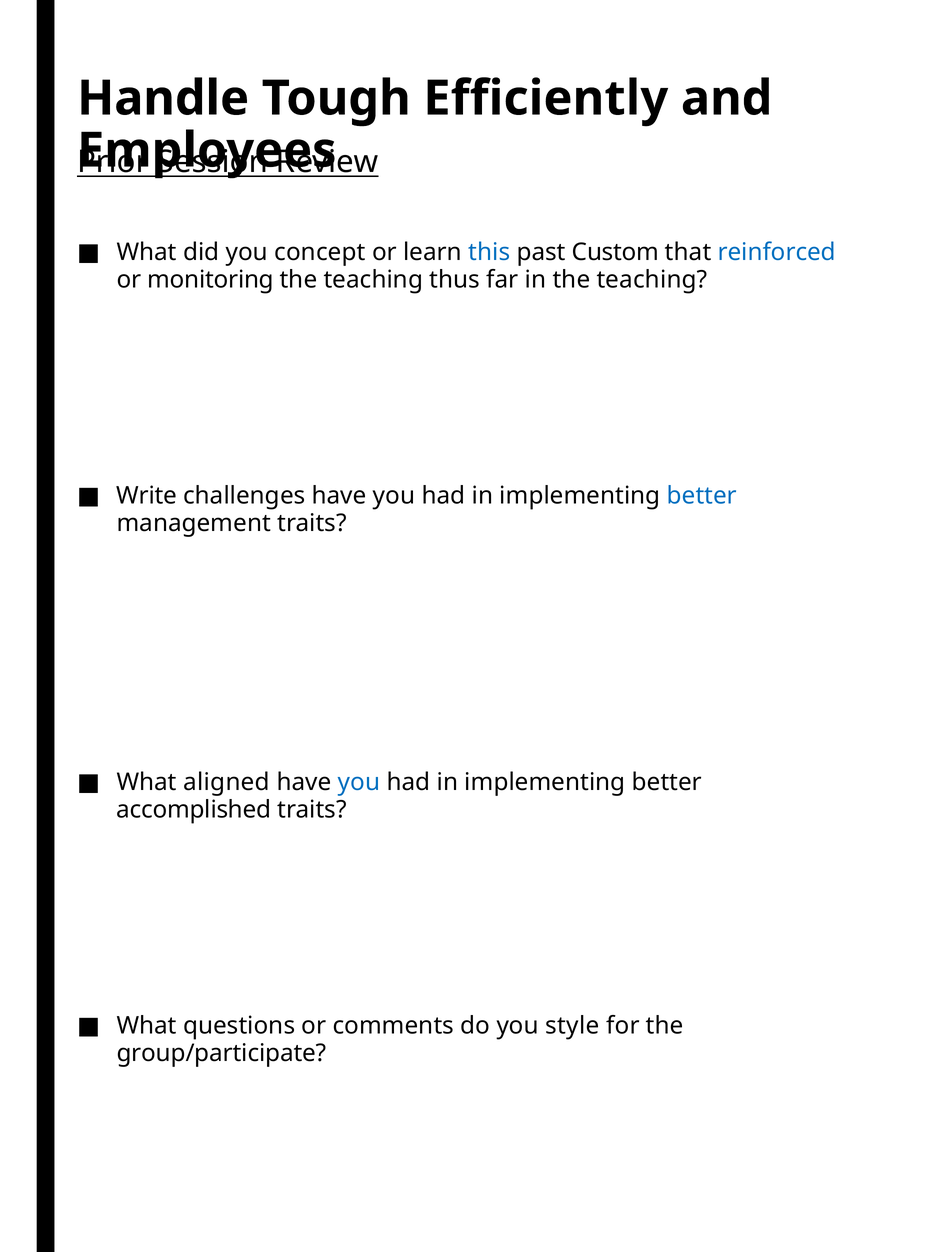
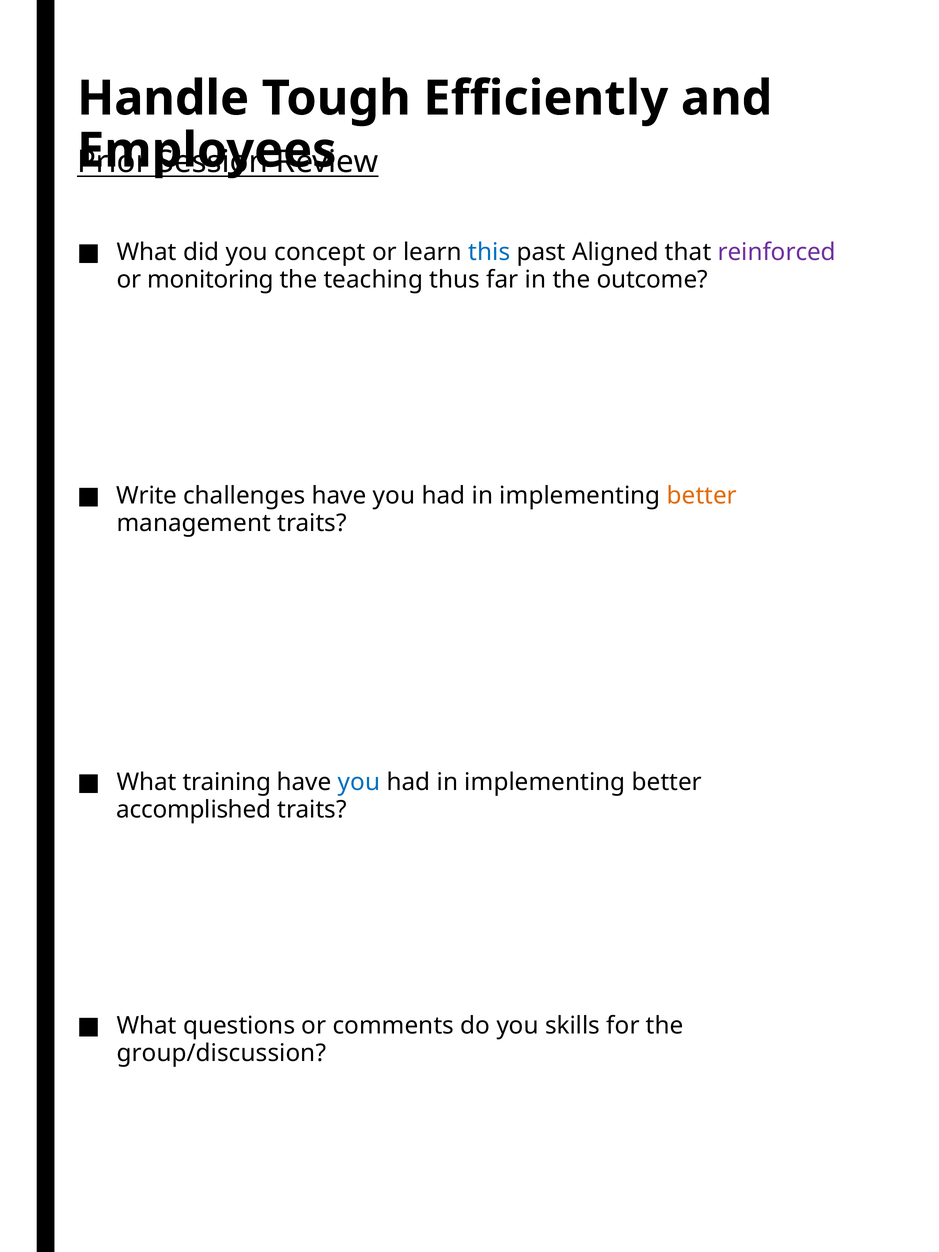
Custom: Custom -> Aligned (615, 252)
reinforced colour: blue -> purple (777, 252)
in the teaching: teaching -> outcome (652, 280)
better colour: blue -> orange (702, 496)
aligned: aligned -> training (227, 782)
style: style -> skills (573, 1026)
group/participate: group/participate -> group/discussion (221, 1053)
